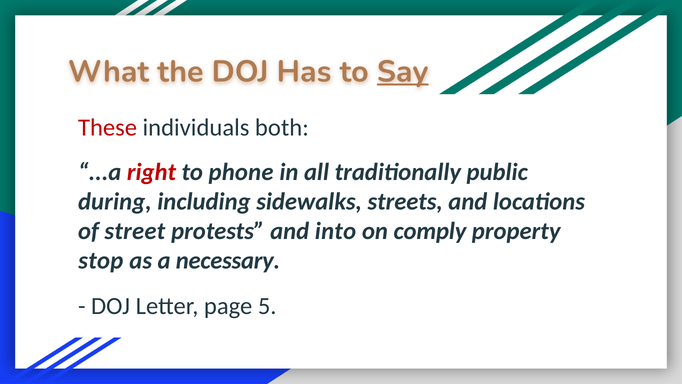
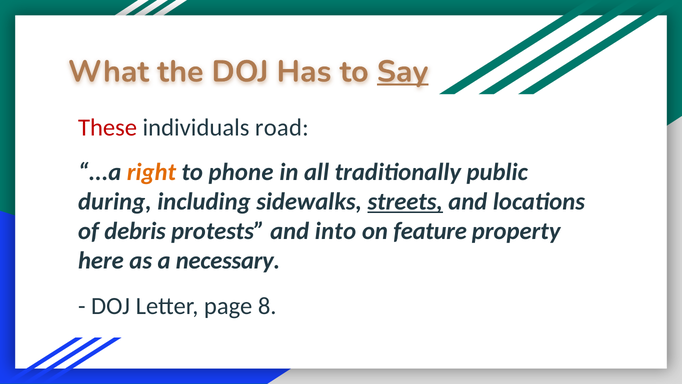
both: both -> road (282, 128)
right colour: red -> orange (151, 172)
streets underline: none -> present (405, 201)
street: street -> debris (135, 231)
comply: comply -> feature (430, 231)
stop: stop -> here (101, 261)
5: 5 -> 8 (267, 306)
